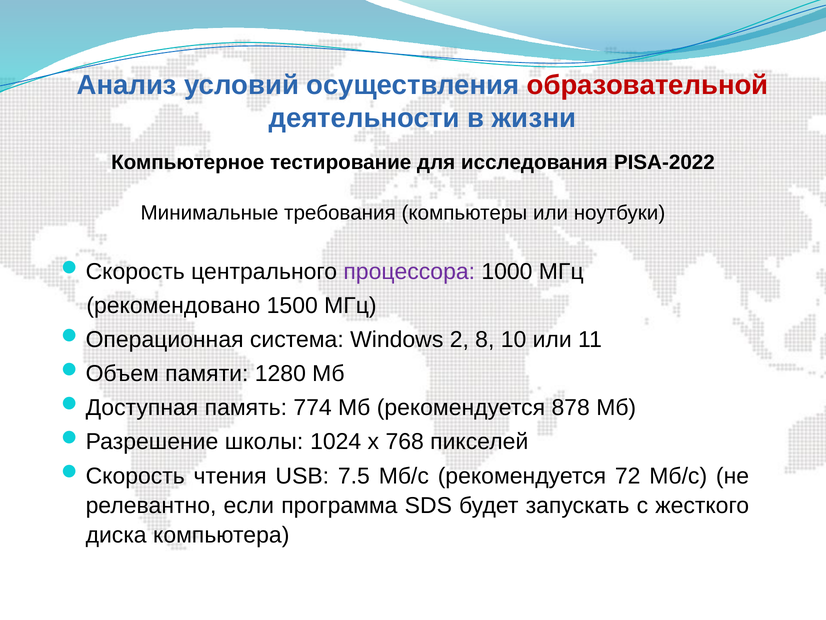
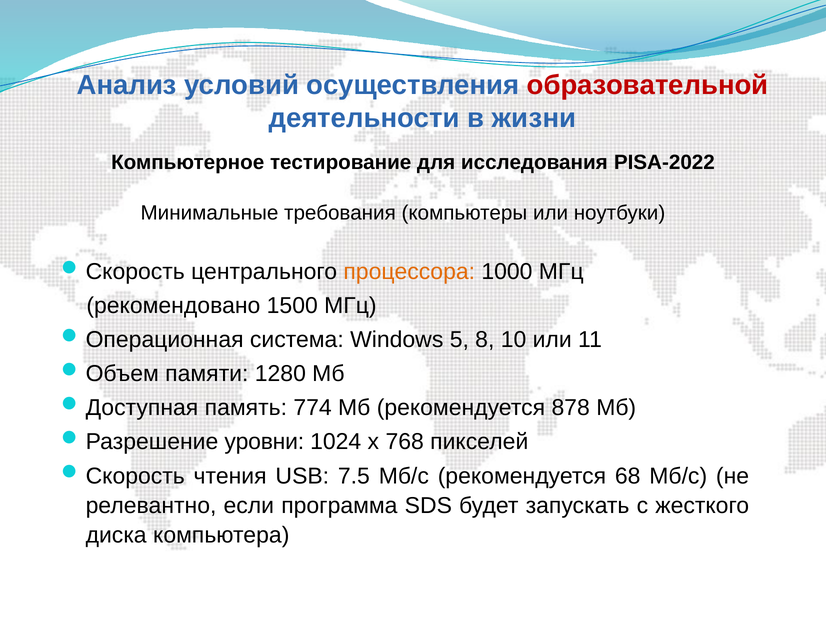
процессора colour: purple -> orange (409, 271)
2: 2 -> 5 (459, 339)
школы: школы -> уровни (264, 442)
72: 72 -> 68 (628, 476)
